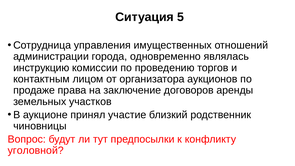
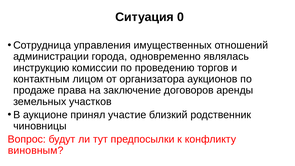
5: 5 -> 0 (181, 17)
уголовной: уголовной -> виновным (36, 150)
